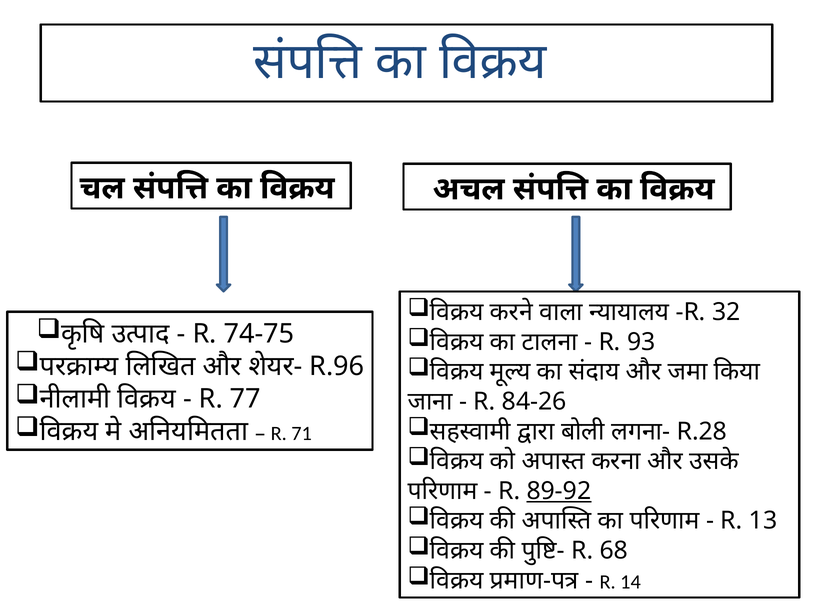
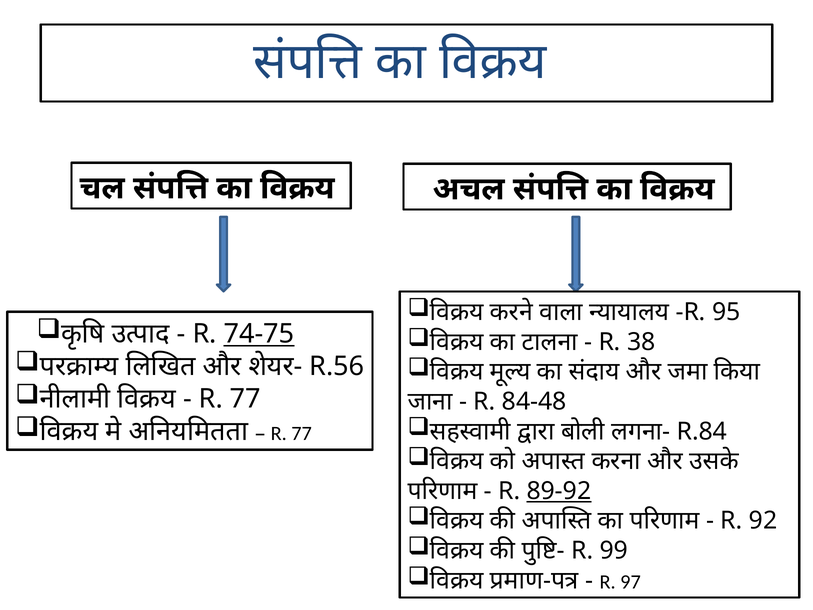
32: 32 -> 95 (726, 312)
74-75 underline: none -> present (259, 334)
93: 93 -> 38 (641, 342)
R.96: R.96 -> R.56 (337, 366)
84-26: 84-26 -> 84-48 (534, 401)
71: 71 -> 77 (302, 434)
R.28: R.28 -> R.84 (702, 431)
13: 13 -> 92 (763, 521)
68: 68 -> 99 (614, 550)
14: 14 -> 97 (631, 582)
